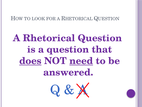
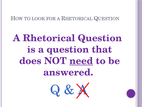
does underline: present -> none (30, 61)
